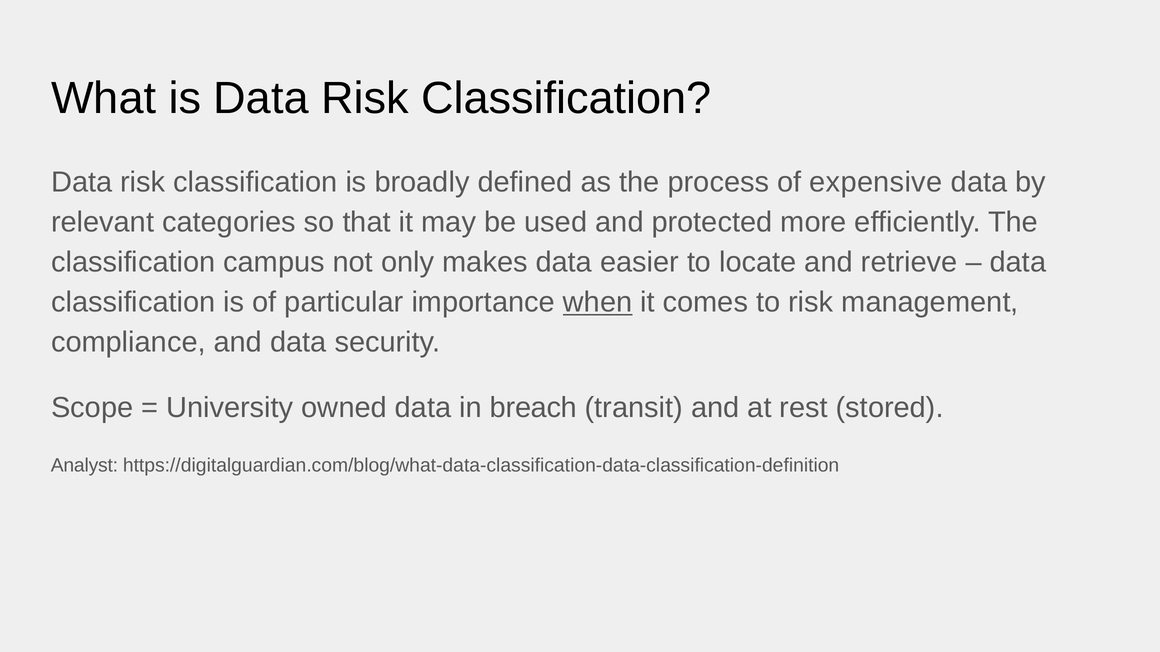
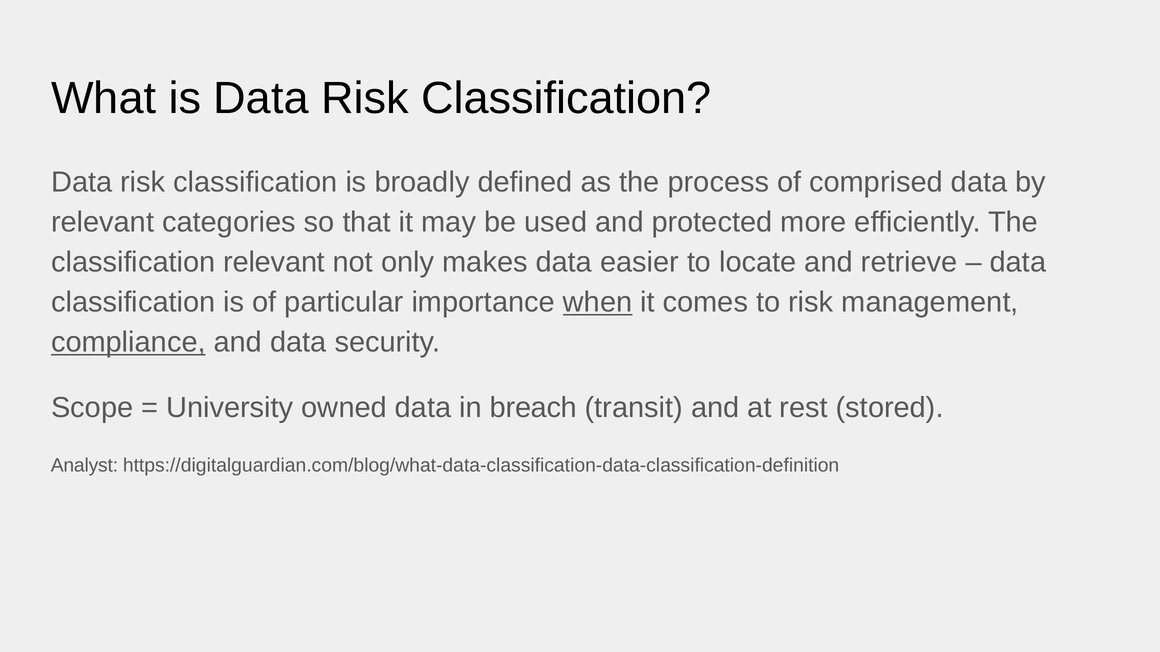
expensive: expensive -> comprised (876, 182)
classification campus: campus -> relevant (274, 262)
compliance underline: none -> present (128, 342)
